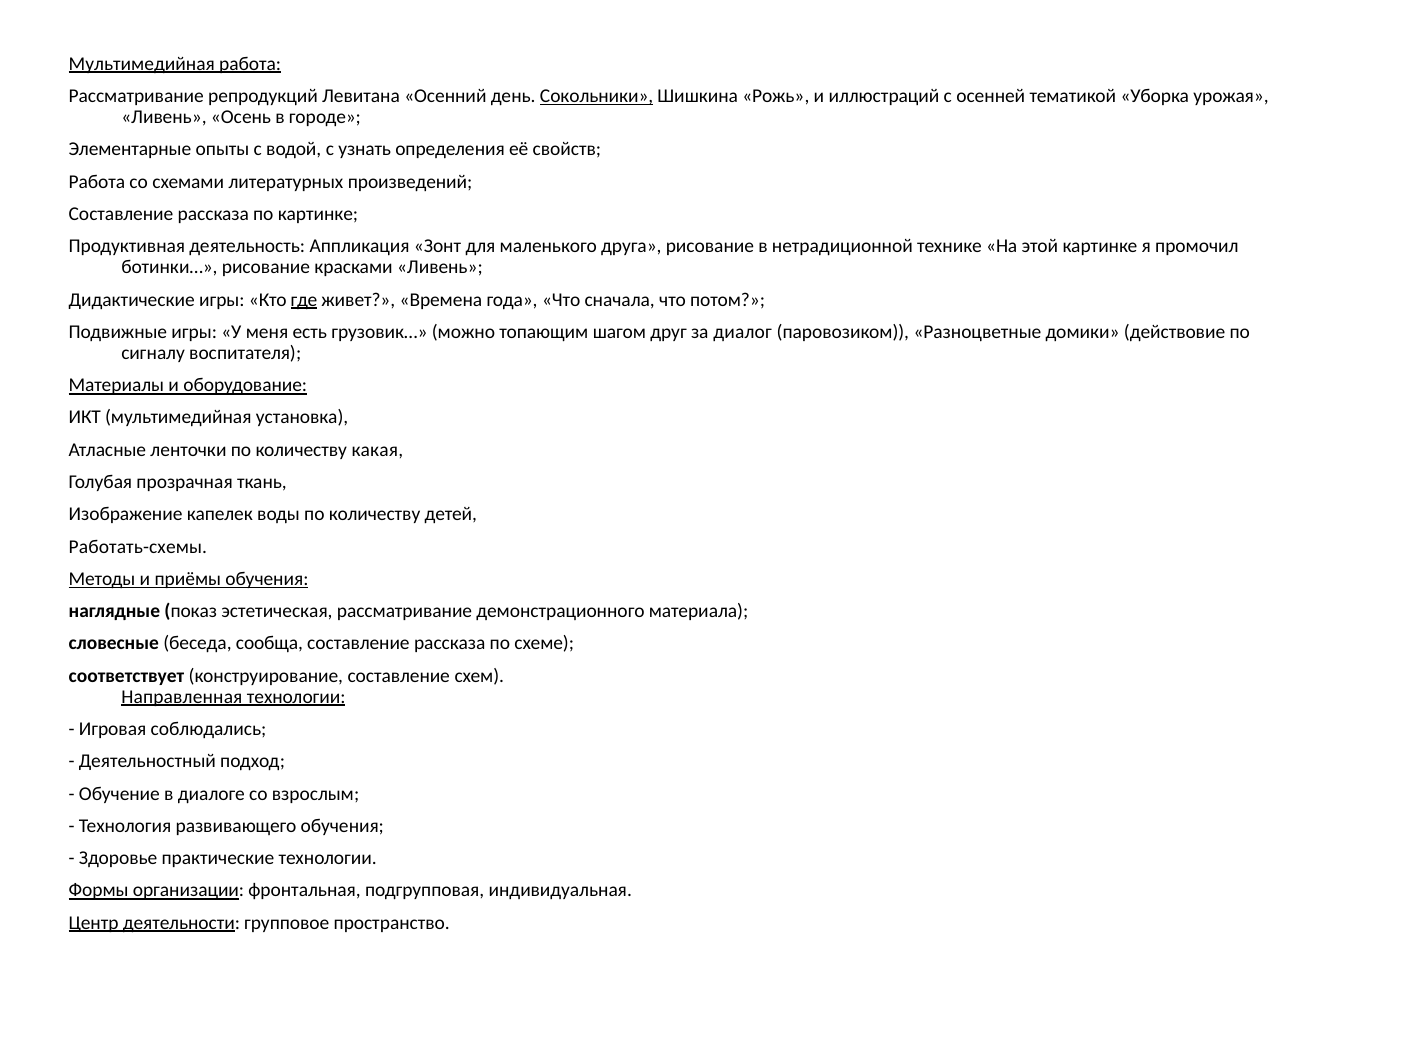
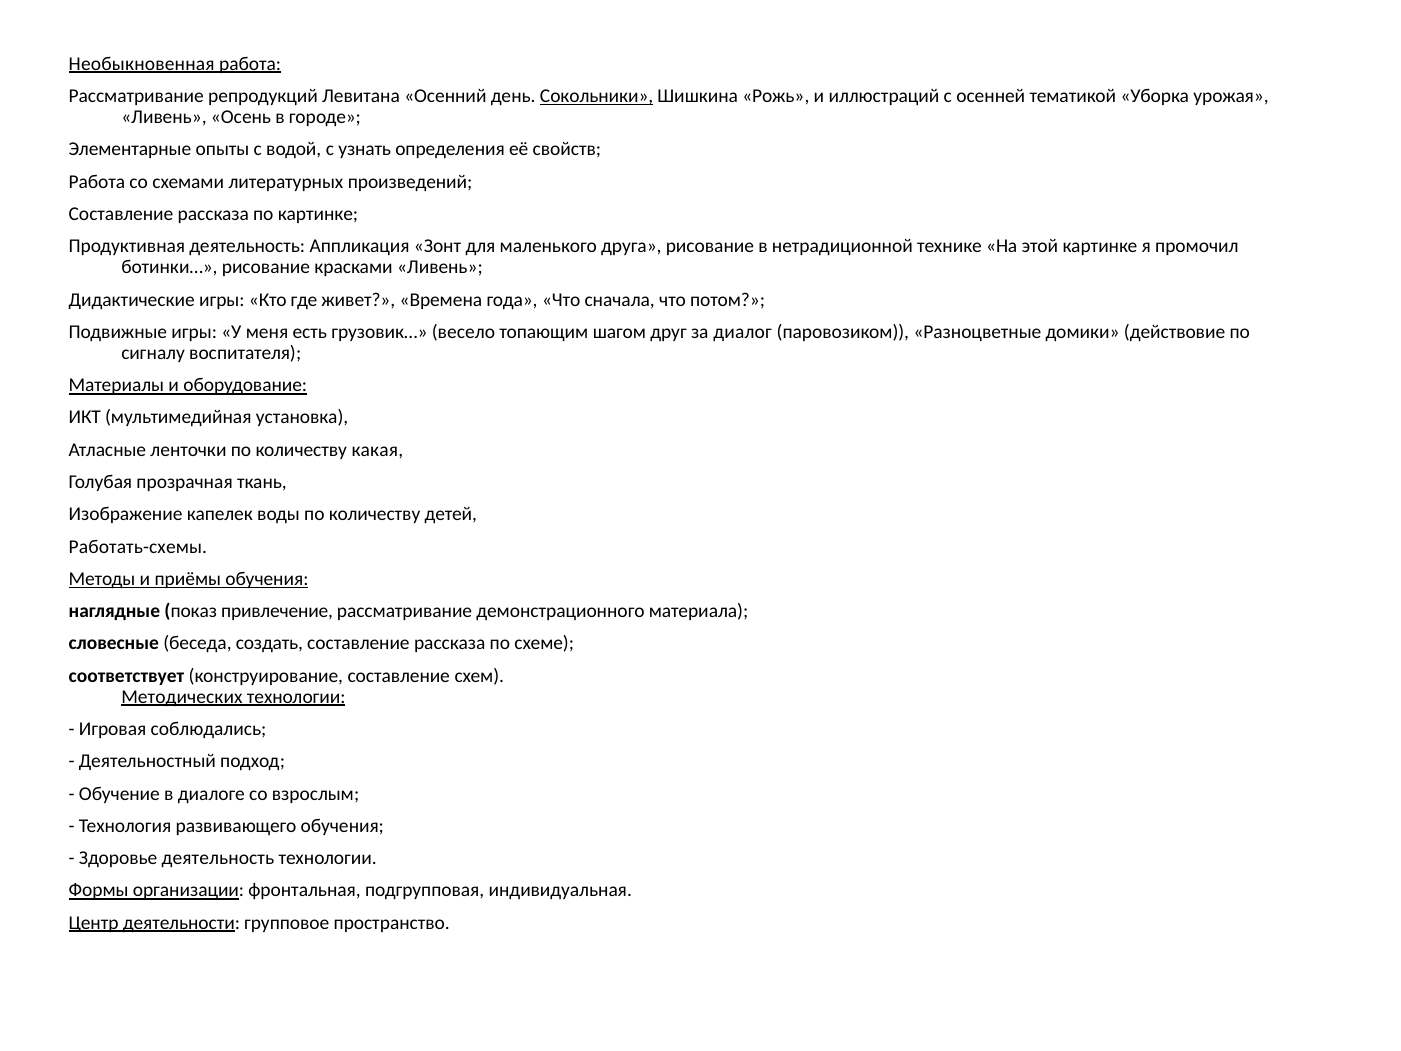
Мультимедийная: Мультимедийная -> Необыкновенная (142, 64)
где underline: present -> none (304, 300)
можно: можно -> весело (463, 332)
эстетическая: эстетическая -> привлечение (277, 611)
сообща: сообща -> создать (269, 643)
Направленная: Направленная -> Методических (182, 697)
Здоровье практические: практические -> деятельность (218, 858)
